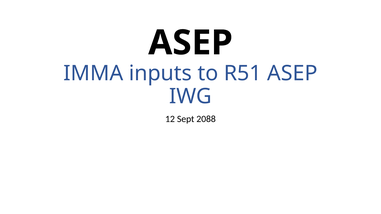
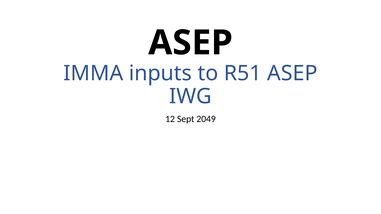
2088: 2088 -> 2049 (206, 119)
